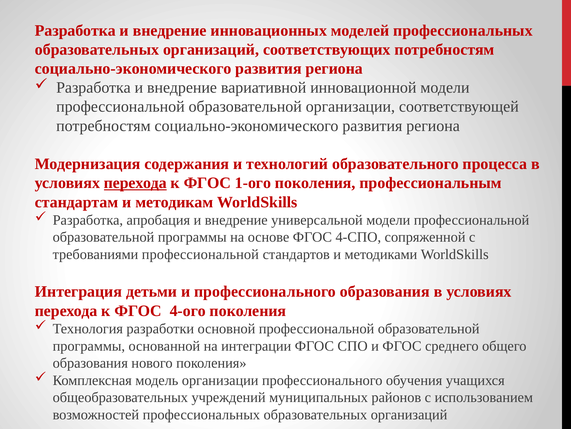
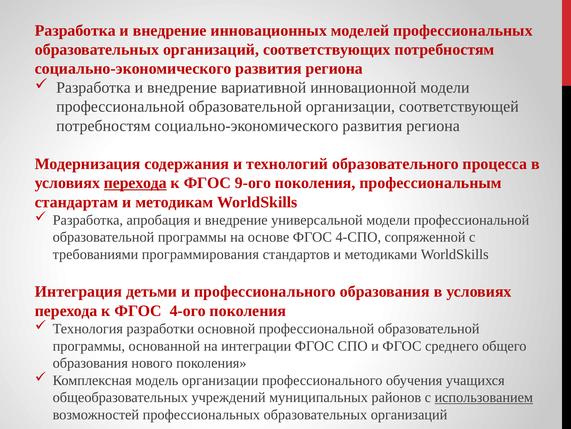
1-ого: 1-ого -> 9-ого (253, 183)
требованиями профессиональной: профессиональной -> программирования (200, 254)
использованием underline: none -> present (484, 397)
